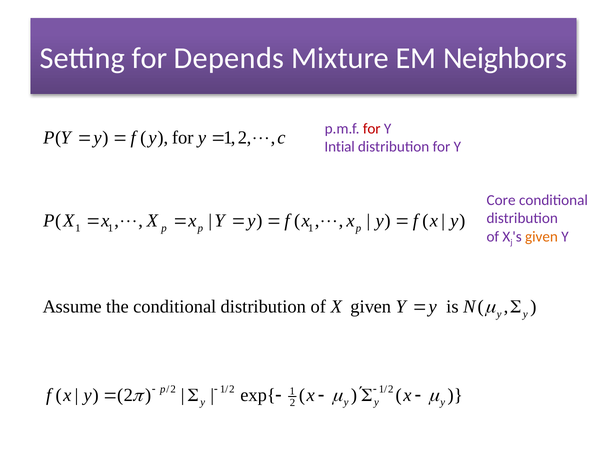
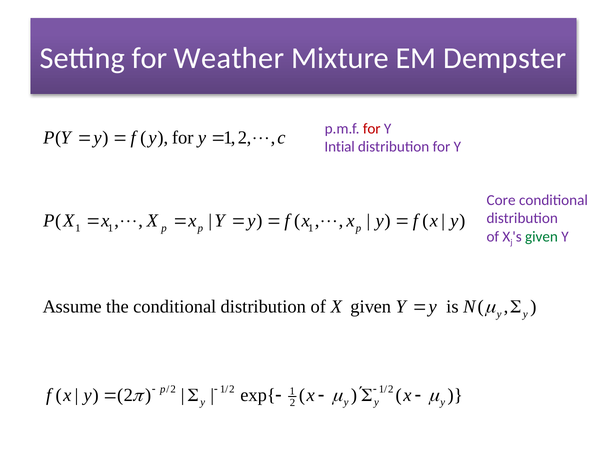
Depends: Depends -> Weather (229, 58)
Neighbors: Neighbors -> Dempster (505, 58)
given colour: orange -> green (541, 237)
